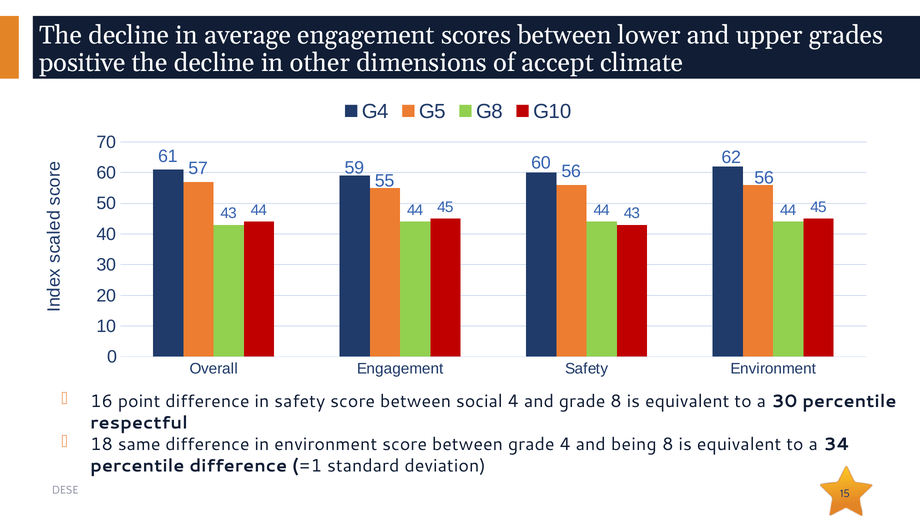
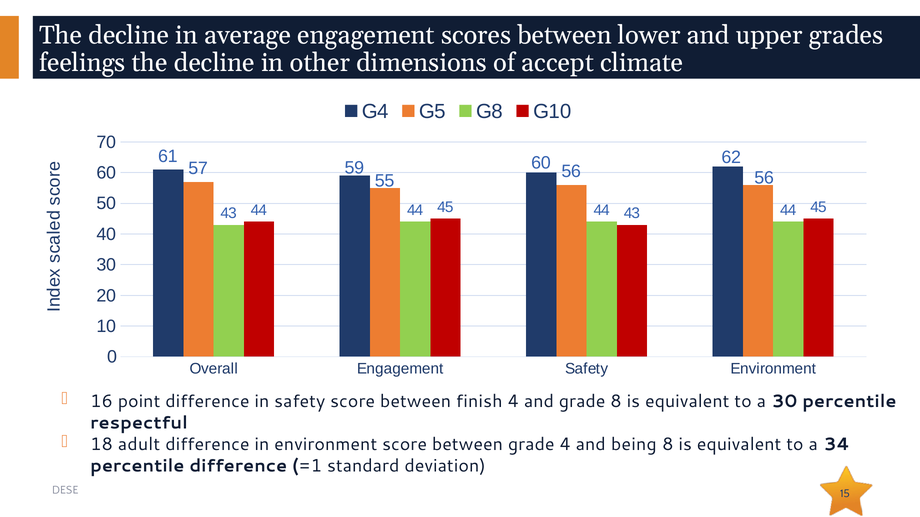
positive: positive -> feelings (82, 63)
social: social -> finish (479, 402)
same: same -> adult (139, 445)
